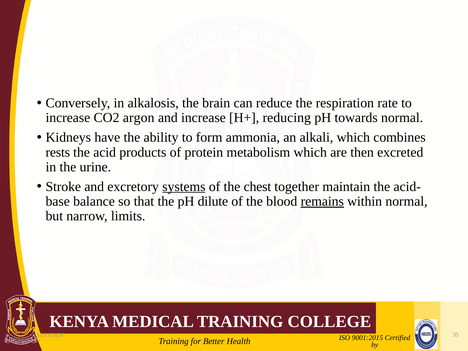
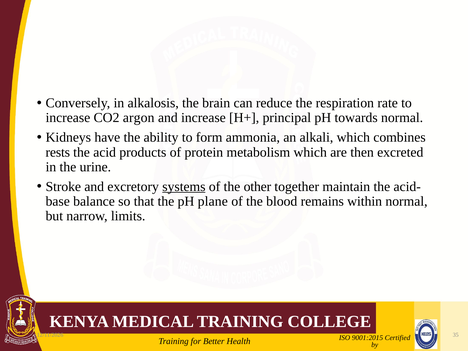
reducing: reducing -> principal (287, 118)
chest: chest -> other (257, 187)
dilute: dilute -> plane (213, 201)
remains underline: present -> none (322, 201)
